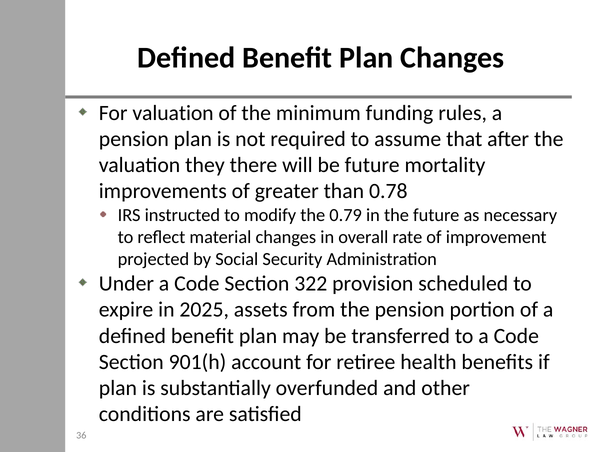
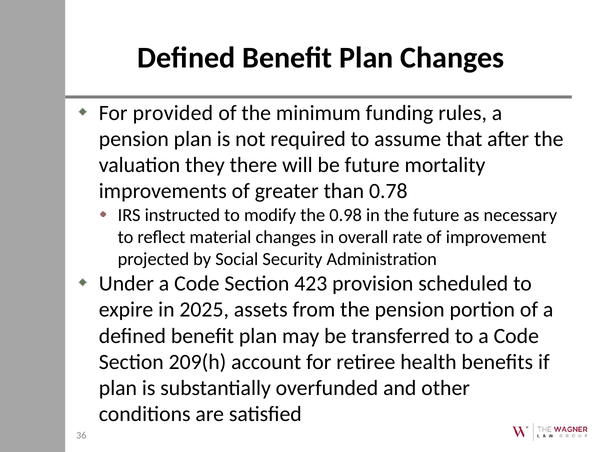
For valuation: valuation -> provided (173, 113)
0.79: 0.79 -> 0.98 (346, 215)
322: 322 -> 423 (311, 283)
901(h: 901(h -> 209(h (197, 362)
